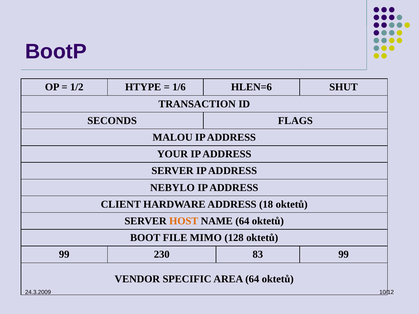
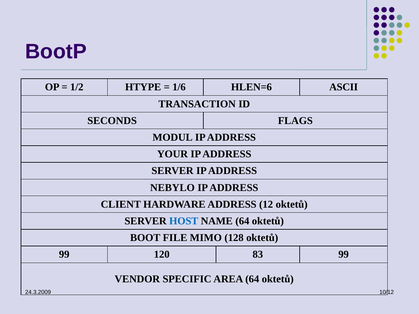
SHUT: SHUT -> ASCII (344, 87)
MALOU: MALOU -> MODUL (173, 137)
18: 18 -> 12 (266, 204)
HOST colour: orange -> blue (184, 221)
230: 230 -> 120 (162, 255)
